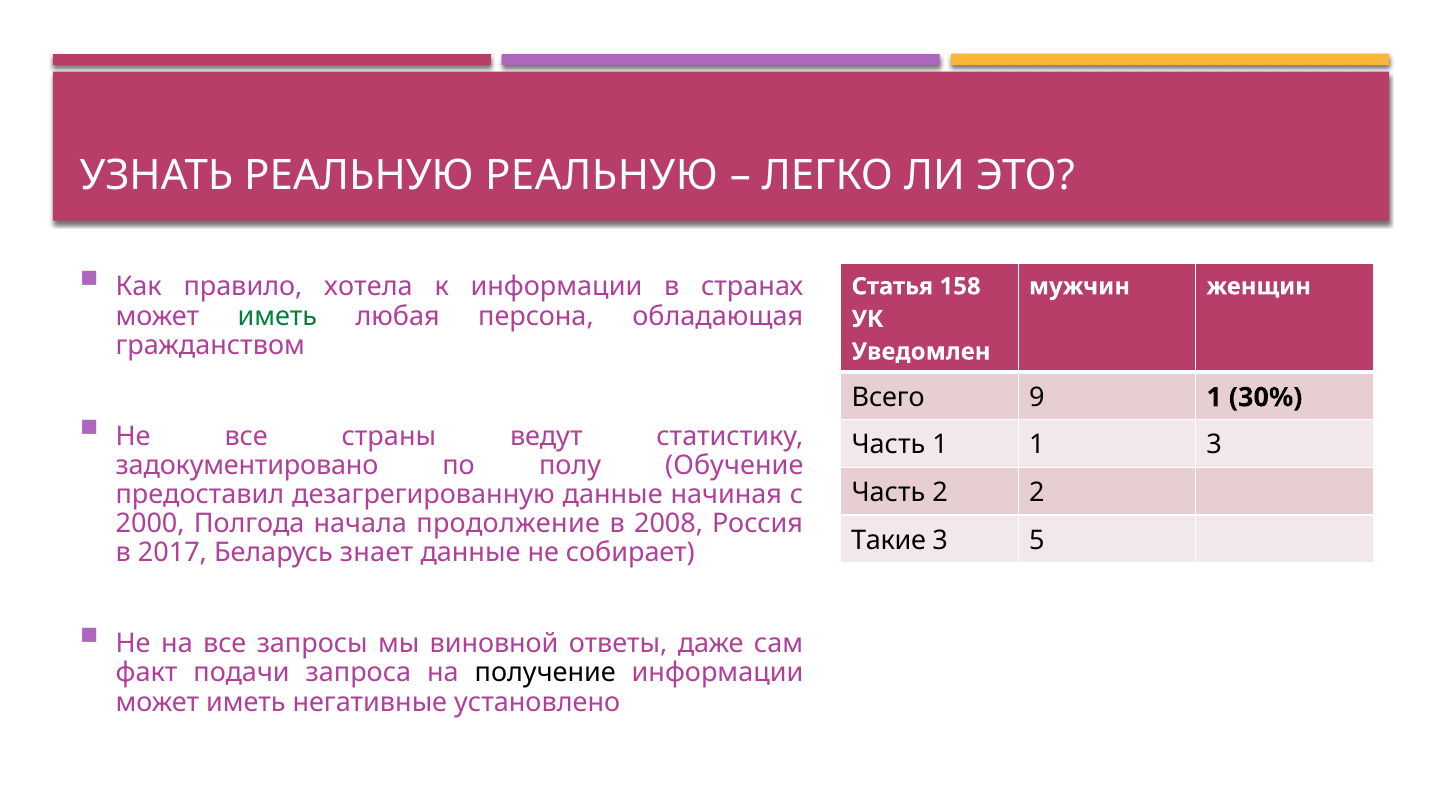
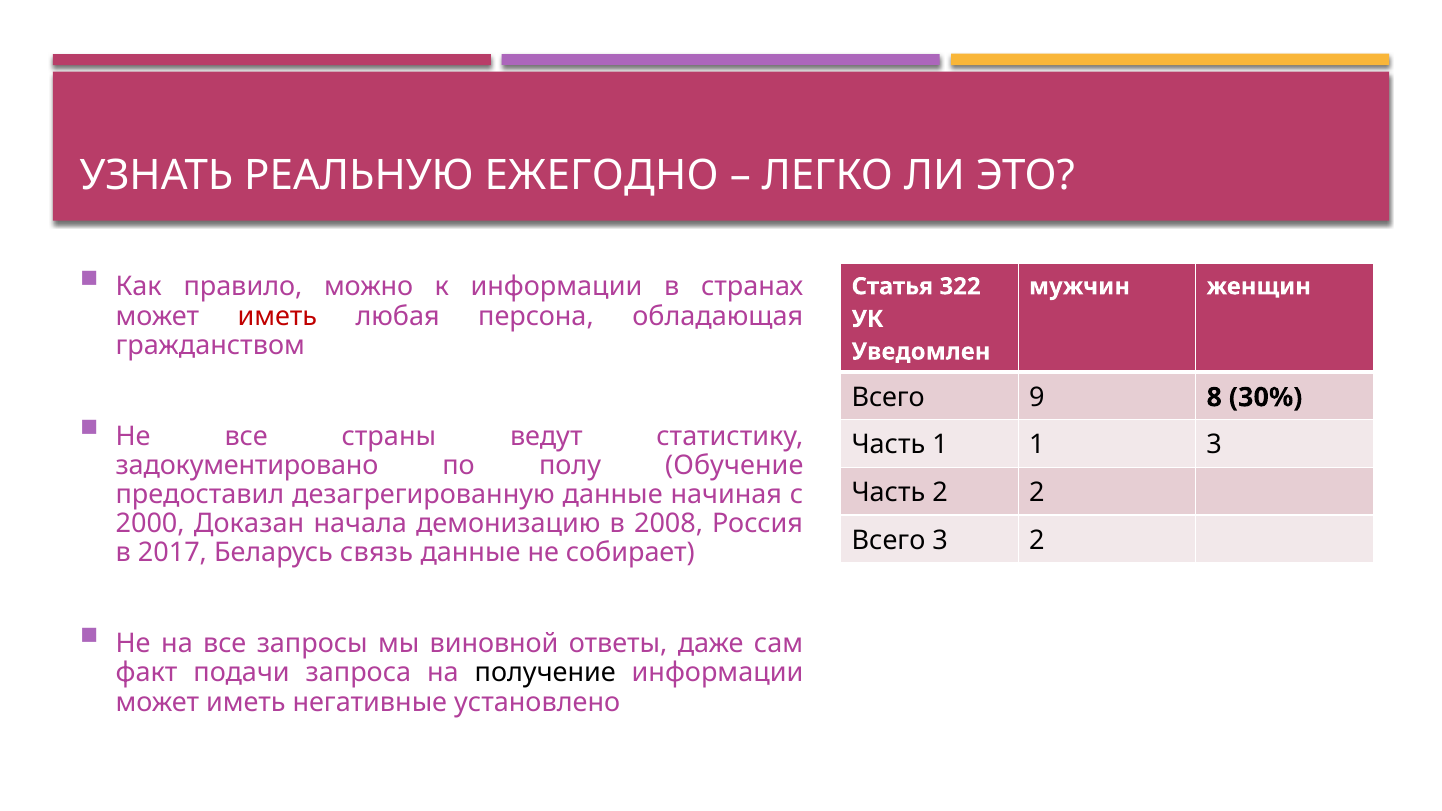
РЕАЛЬНУЮ РЕАЛЬНУЮ: РЕАЛЬНУЮ -> ЕЖЕГОДНО (602, 175)
хотела: хотела -> можно (369, 287)
158: 158 -> 322 (960, 287)
иметь colour: green -> red (277, 316)
9 1: 1 -> 8 (1214, 397)
Полгода: Полгода -> Доказан (249, 524)
продолжение: продолжение -> демонизацию (508, 524)
Такие: Такие -> Всего (888, 540)
3 5: 5 -> 2 (1037, 540)
знает: знает -> связь (377, 553)
